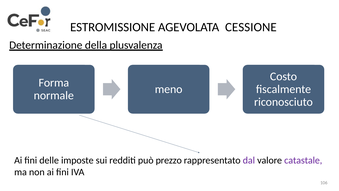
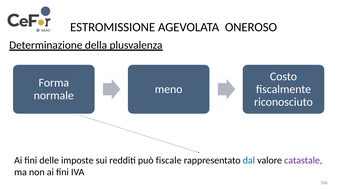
CESSIONE: CESSIONE -> ONEROSO (251, 27)
prezzo: prezzo -> fiscale (169, 160)
dal colour: purple -> blue (249, 160)
